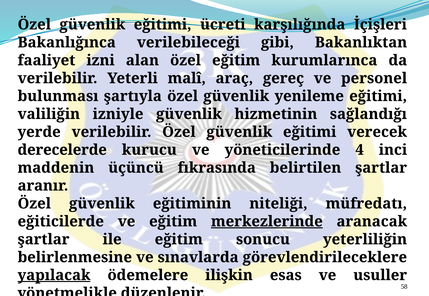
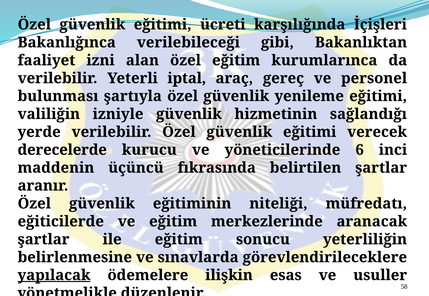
malî: malî -> iptal (187, 78)
4: 4 -> 6 (360, 150)
merkezlerinde underline: present -> none (267, 221)
